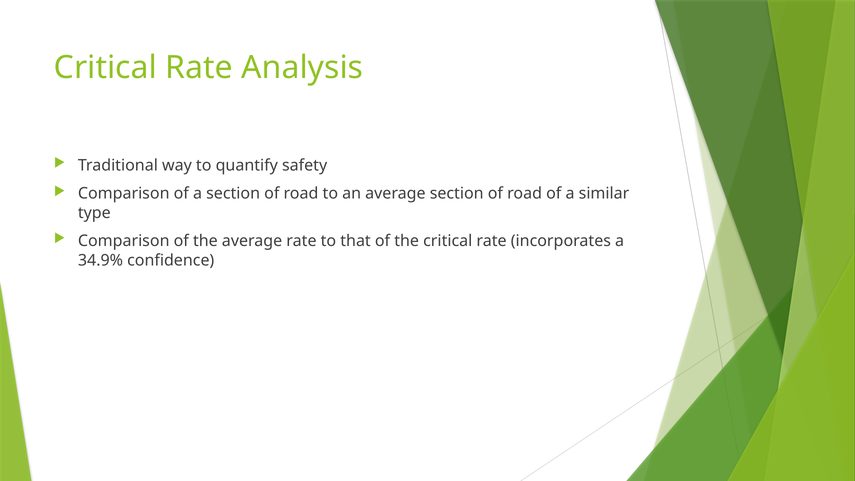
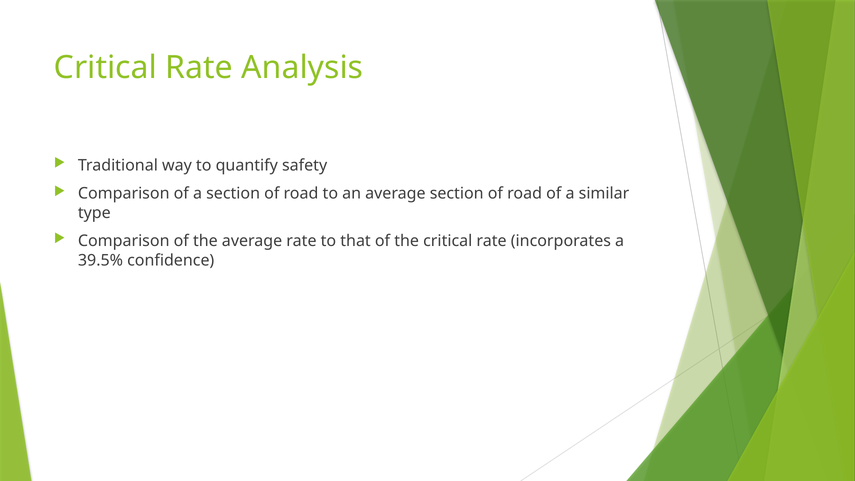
34.9%: 34.9% -> 39.5% (100, 260)
